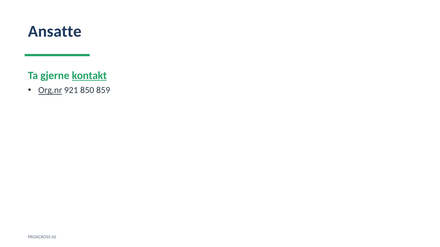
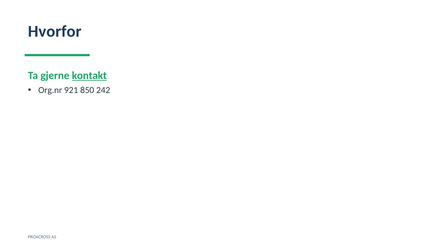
Ansatte: Ansatte -> Hvorfor (55, 31)
Org.nr underline: present -> none (50, 90)
859: 859 -> 242 (103, 90)
